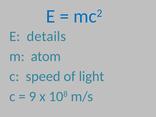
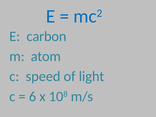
details: details -> carbon (46, 36)
9: 9 -> 6 (33, 96)
